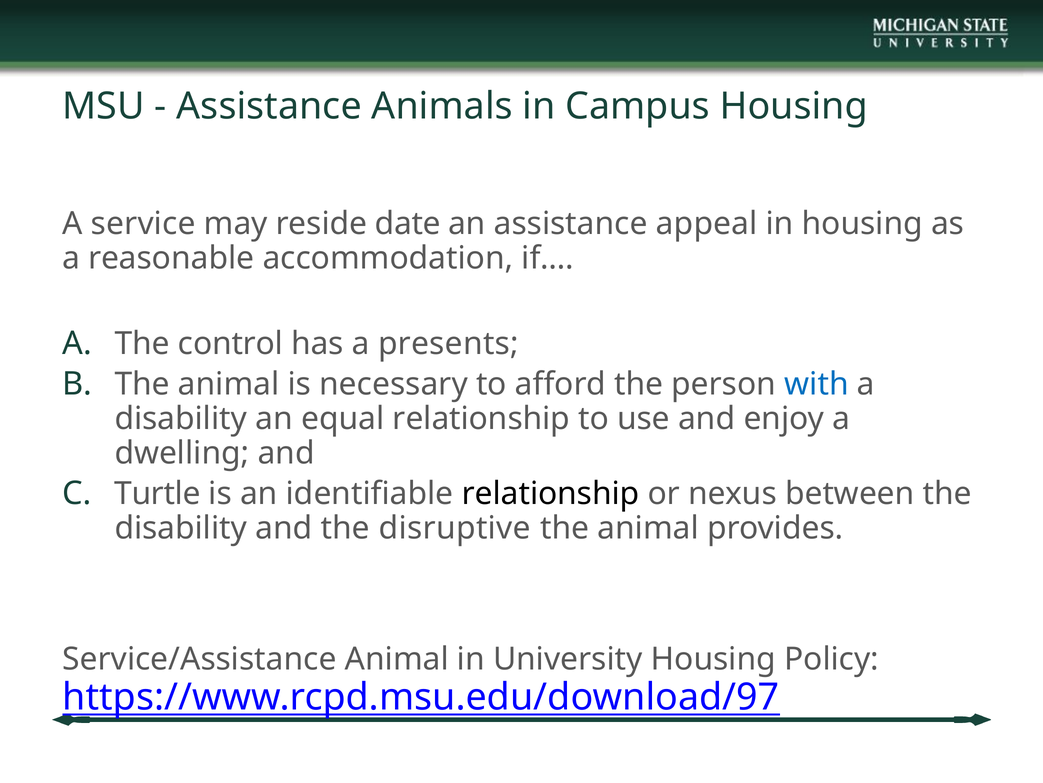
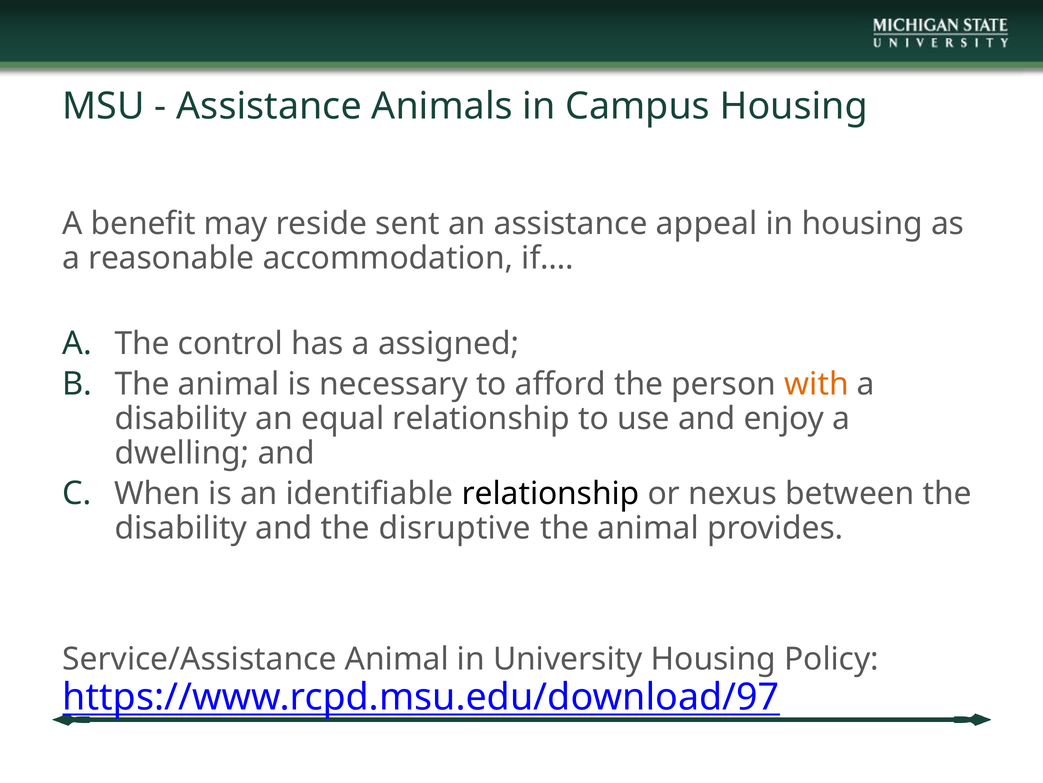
service: service -> benefit (143, 224)
date: date -> sent (408, 224)
presents: presents -> assigned (449, 343)
with colour: blue -> orange (817, 384)
Turtle: Turtle -> When (158, 493)
